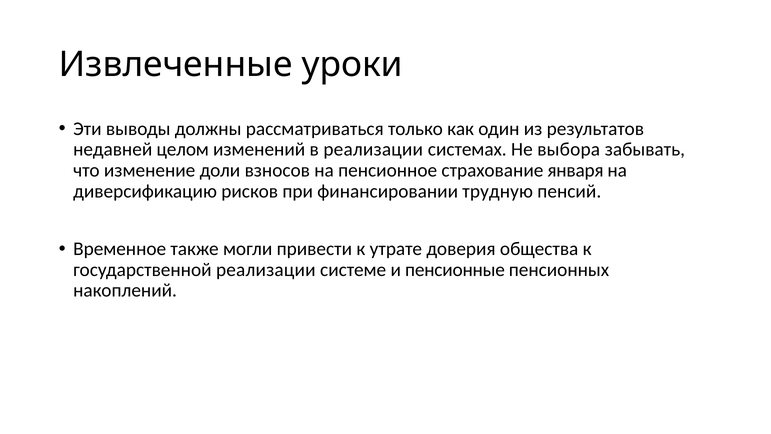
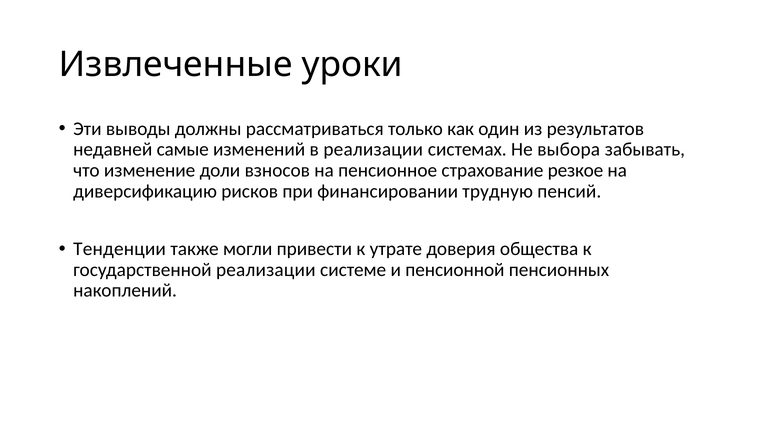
целом: целом -> самые (183, 149)
января: января -> резкое (576, 170)
Временное: Временное -> Тенденции (120, 249)
пенсионные: пенсионные -> пенсионной (455, 270)
